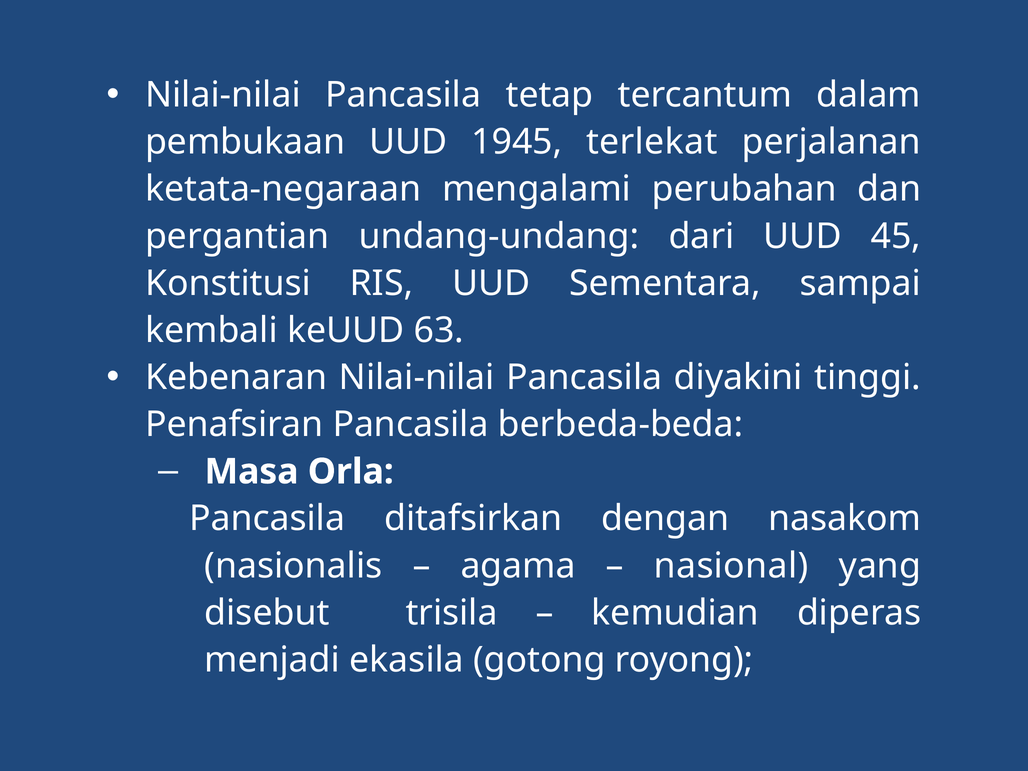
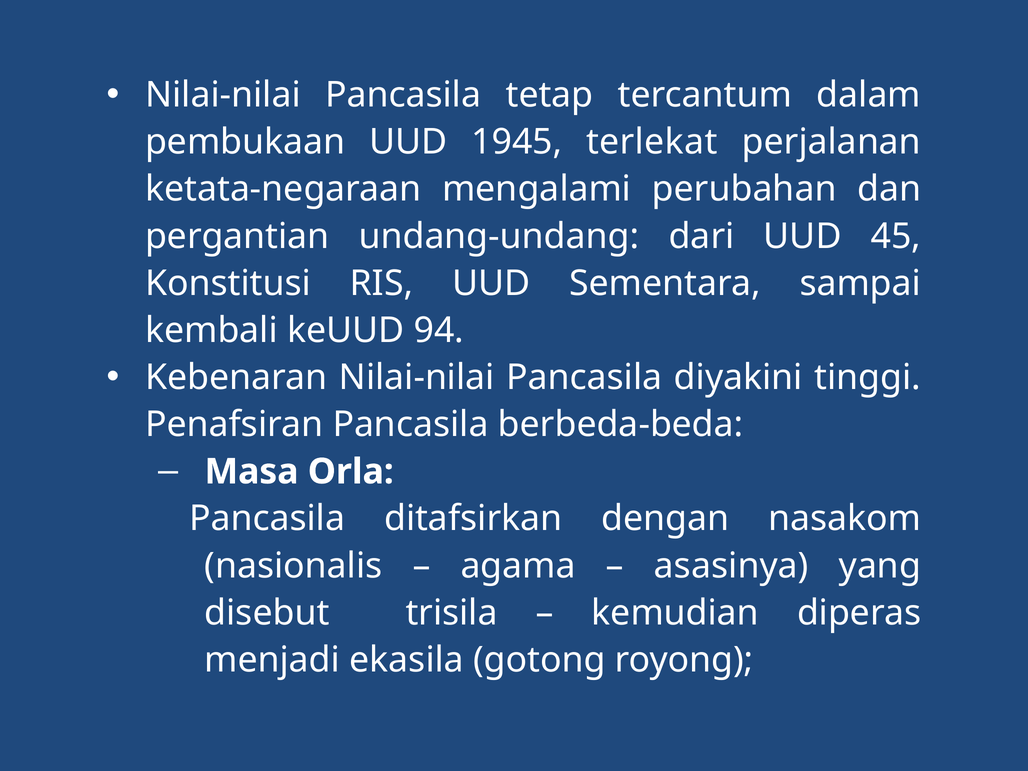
63: 63 -> 94 (439, 330)
nasional: nasional -> asasinya (731, 566)
